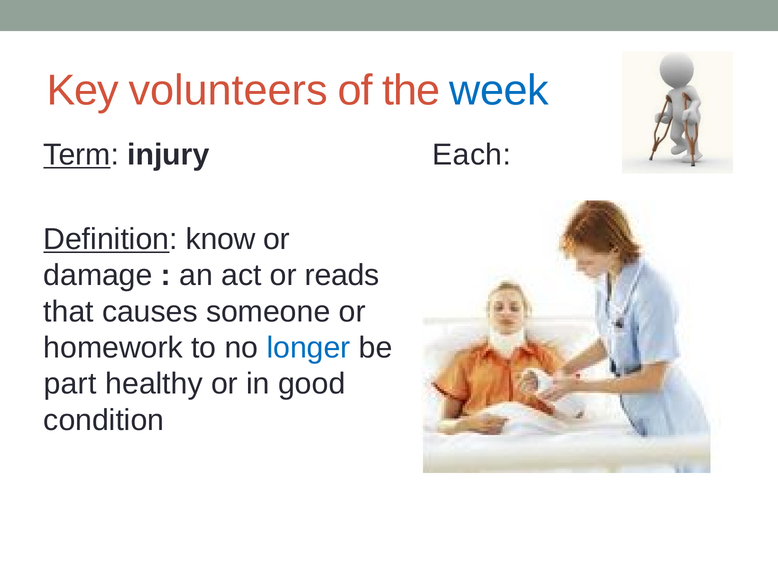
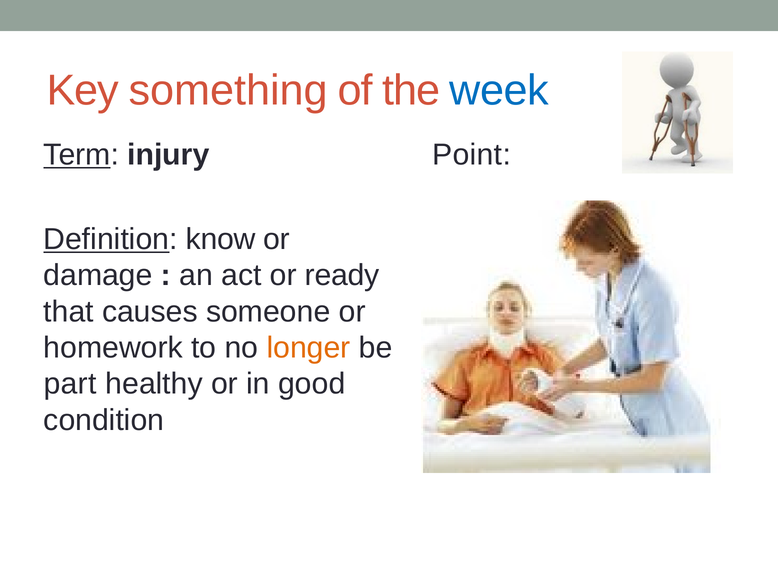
volunteers: volunteers -> something (228, 91)
Each: Each -> Point (472, 155)
reads: reads -> ready (342, 276)
longer colour: blue -> orange (309, 348)
